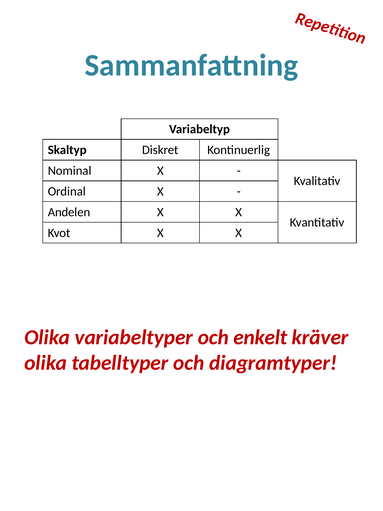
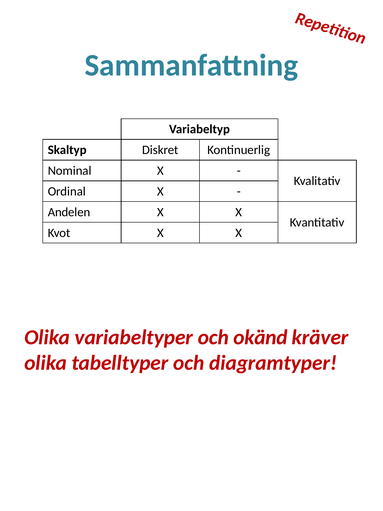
enkelt: enkelt -> okänd (260, 337)
